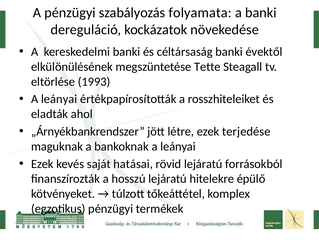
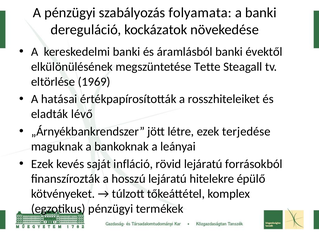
céltársaság: céltársaság -> áramlásból (185, 52)
1993: 1993 -> 1969 (94, 81)
leányai: leányai -> hatásai (59, 99)
ahol: ahol -> lévő (82, 114)
hatásai: hatásai -> infláció (133, 163)
